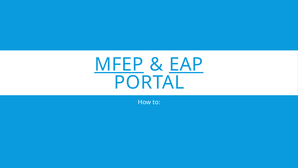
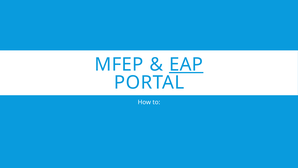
MFEP underline: present -> none (119, 64)
